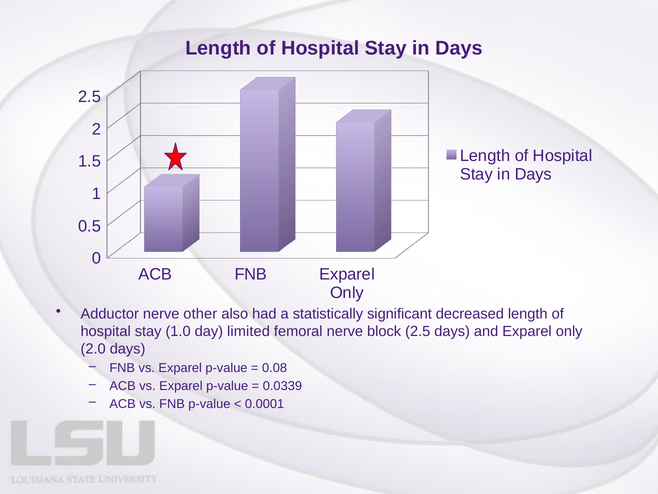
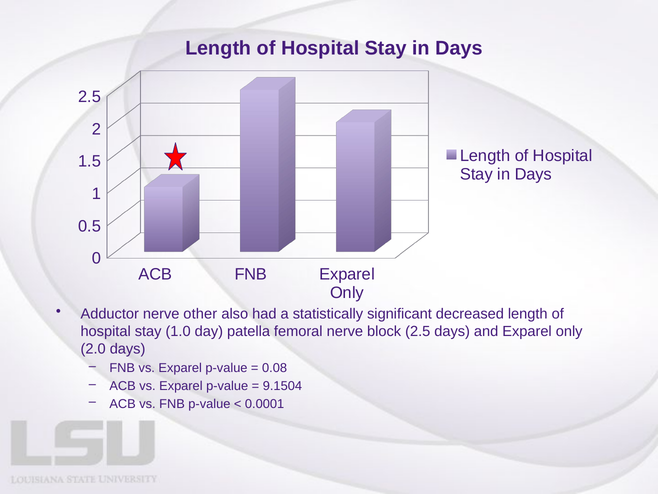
limited: limited -> patella (249, 331)
0.0339: 0.0339 -> 9.1504 (282, 386)
